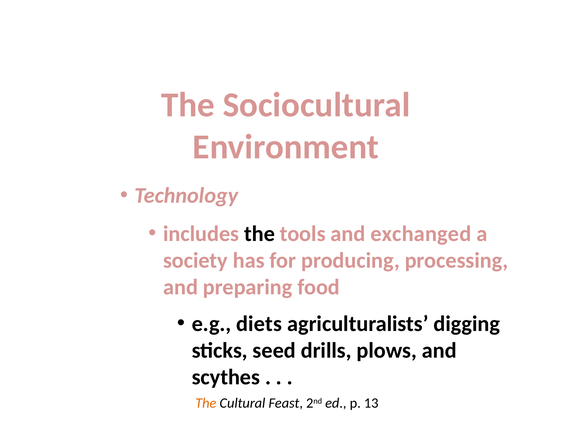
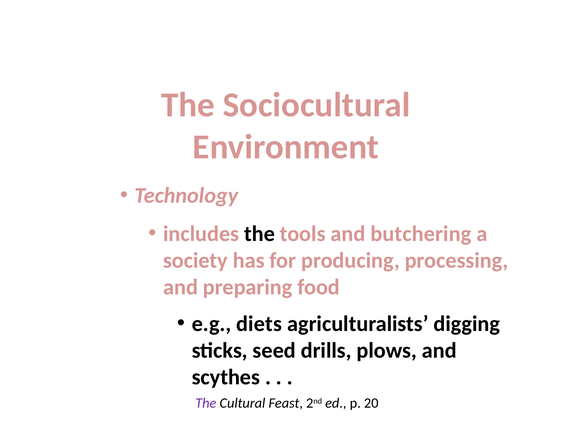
exchanged: exchanged -> butchering (421, 234)
The colour: orange -> purple (206, 403)
13: 13 -> 20 (371, 403)
